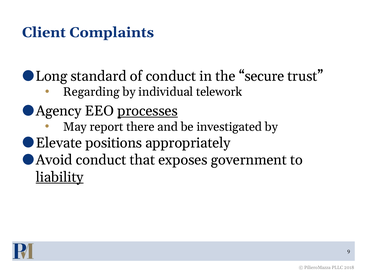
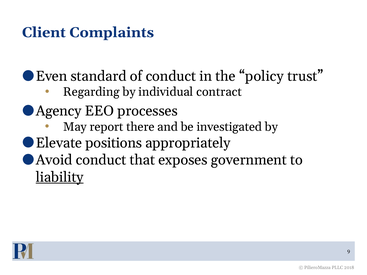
Long: Long -> Even (51, 76)
secure: secure -> policy (261, 76)
telework: telework -> contract (219, 92)
processes underline: present -> none (148, 111)
